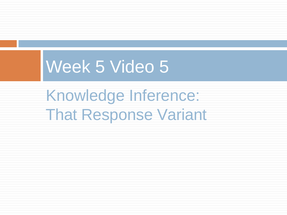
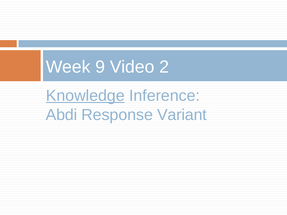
Week 5: 5 -> 9 (100, 67)
Video 5: 5 -> 2 (164, 67)
Knowledge underline: none -> present (85, 96)
That: That -> Abdi (61, 115)
